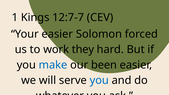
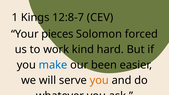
12:7-7: 12:7-7 -> 12:8-7 (68, 17)
Your easier: easier -> pieces (57, 34)
they: they -> kind (83, 50)
you colour: blue -> orange (99, 80)
